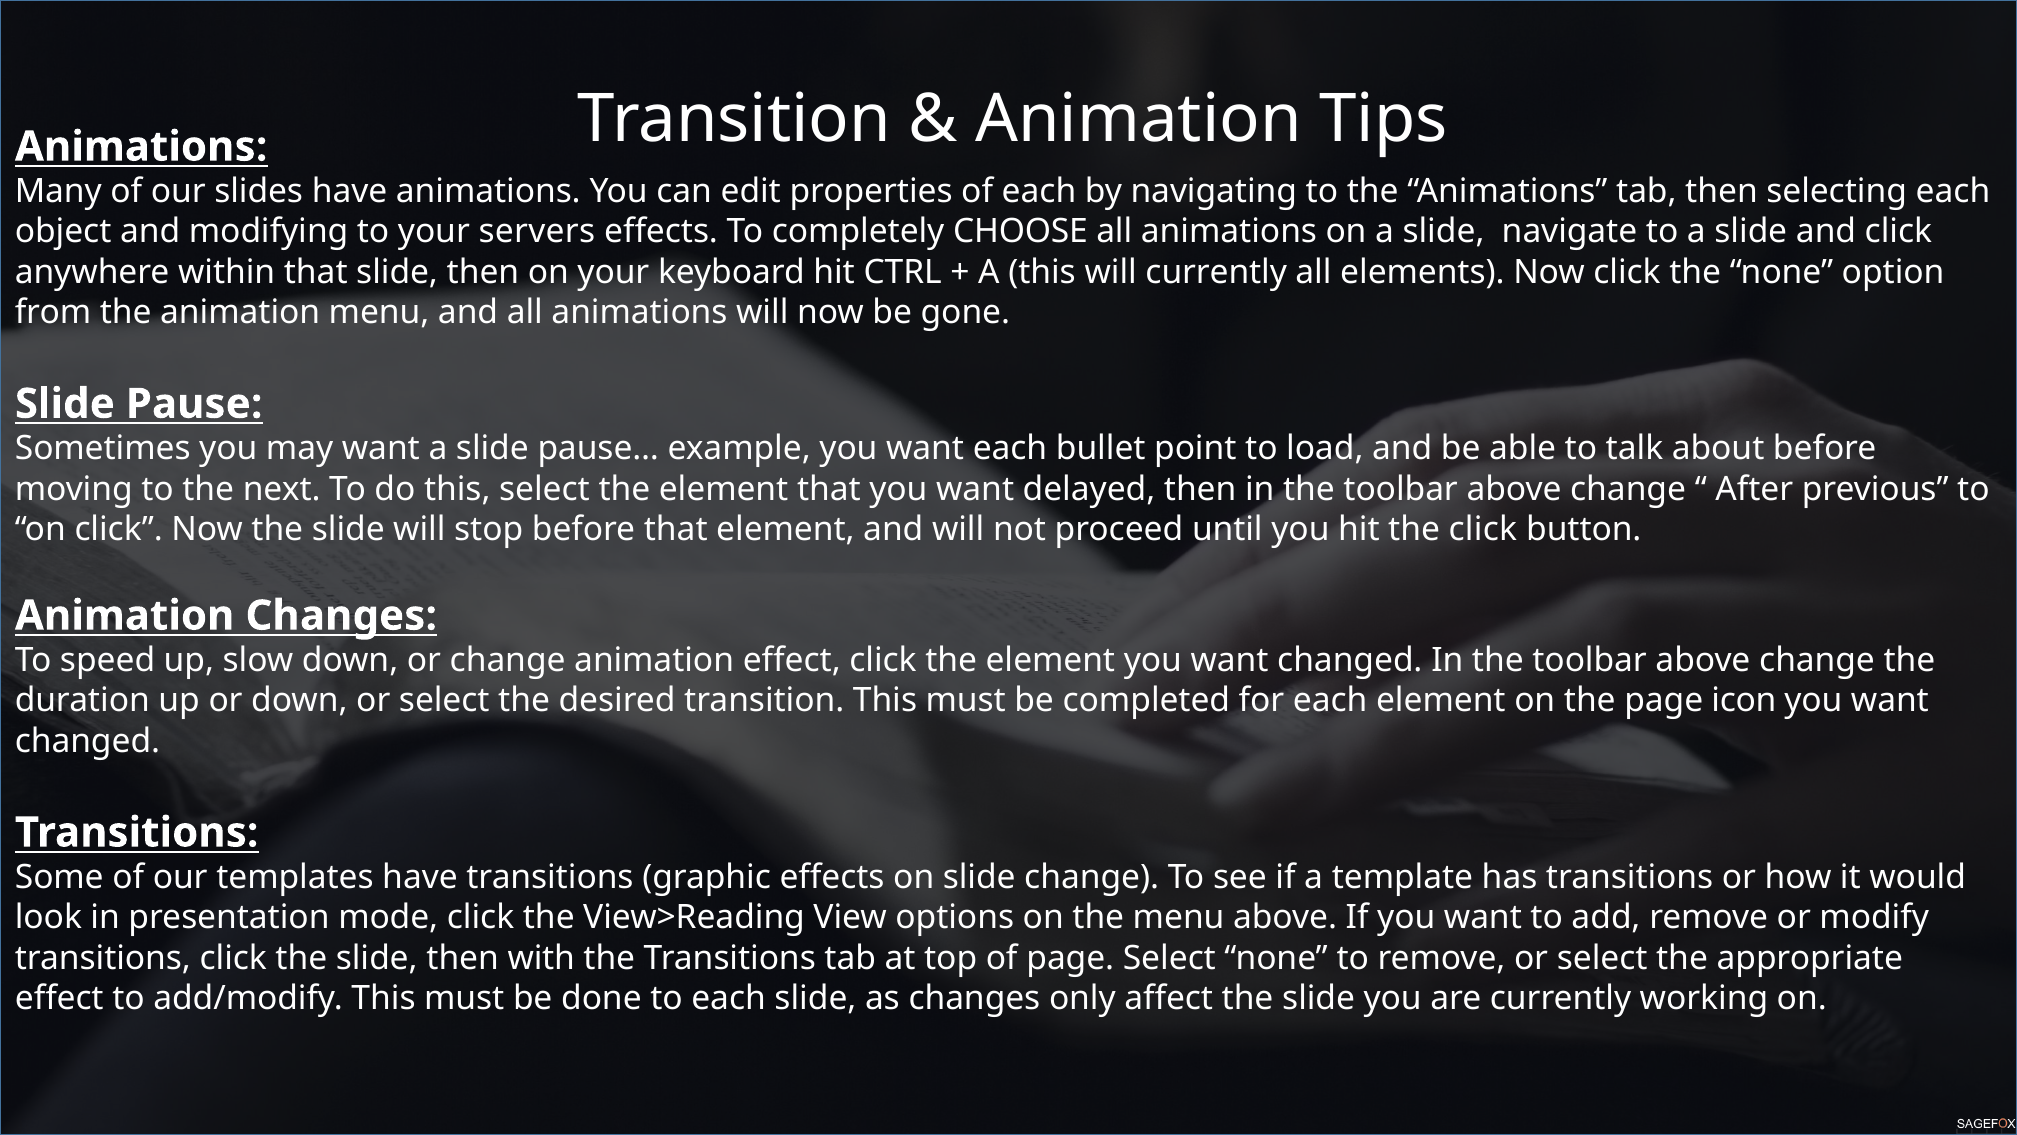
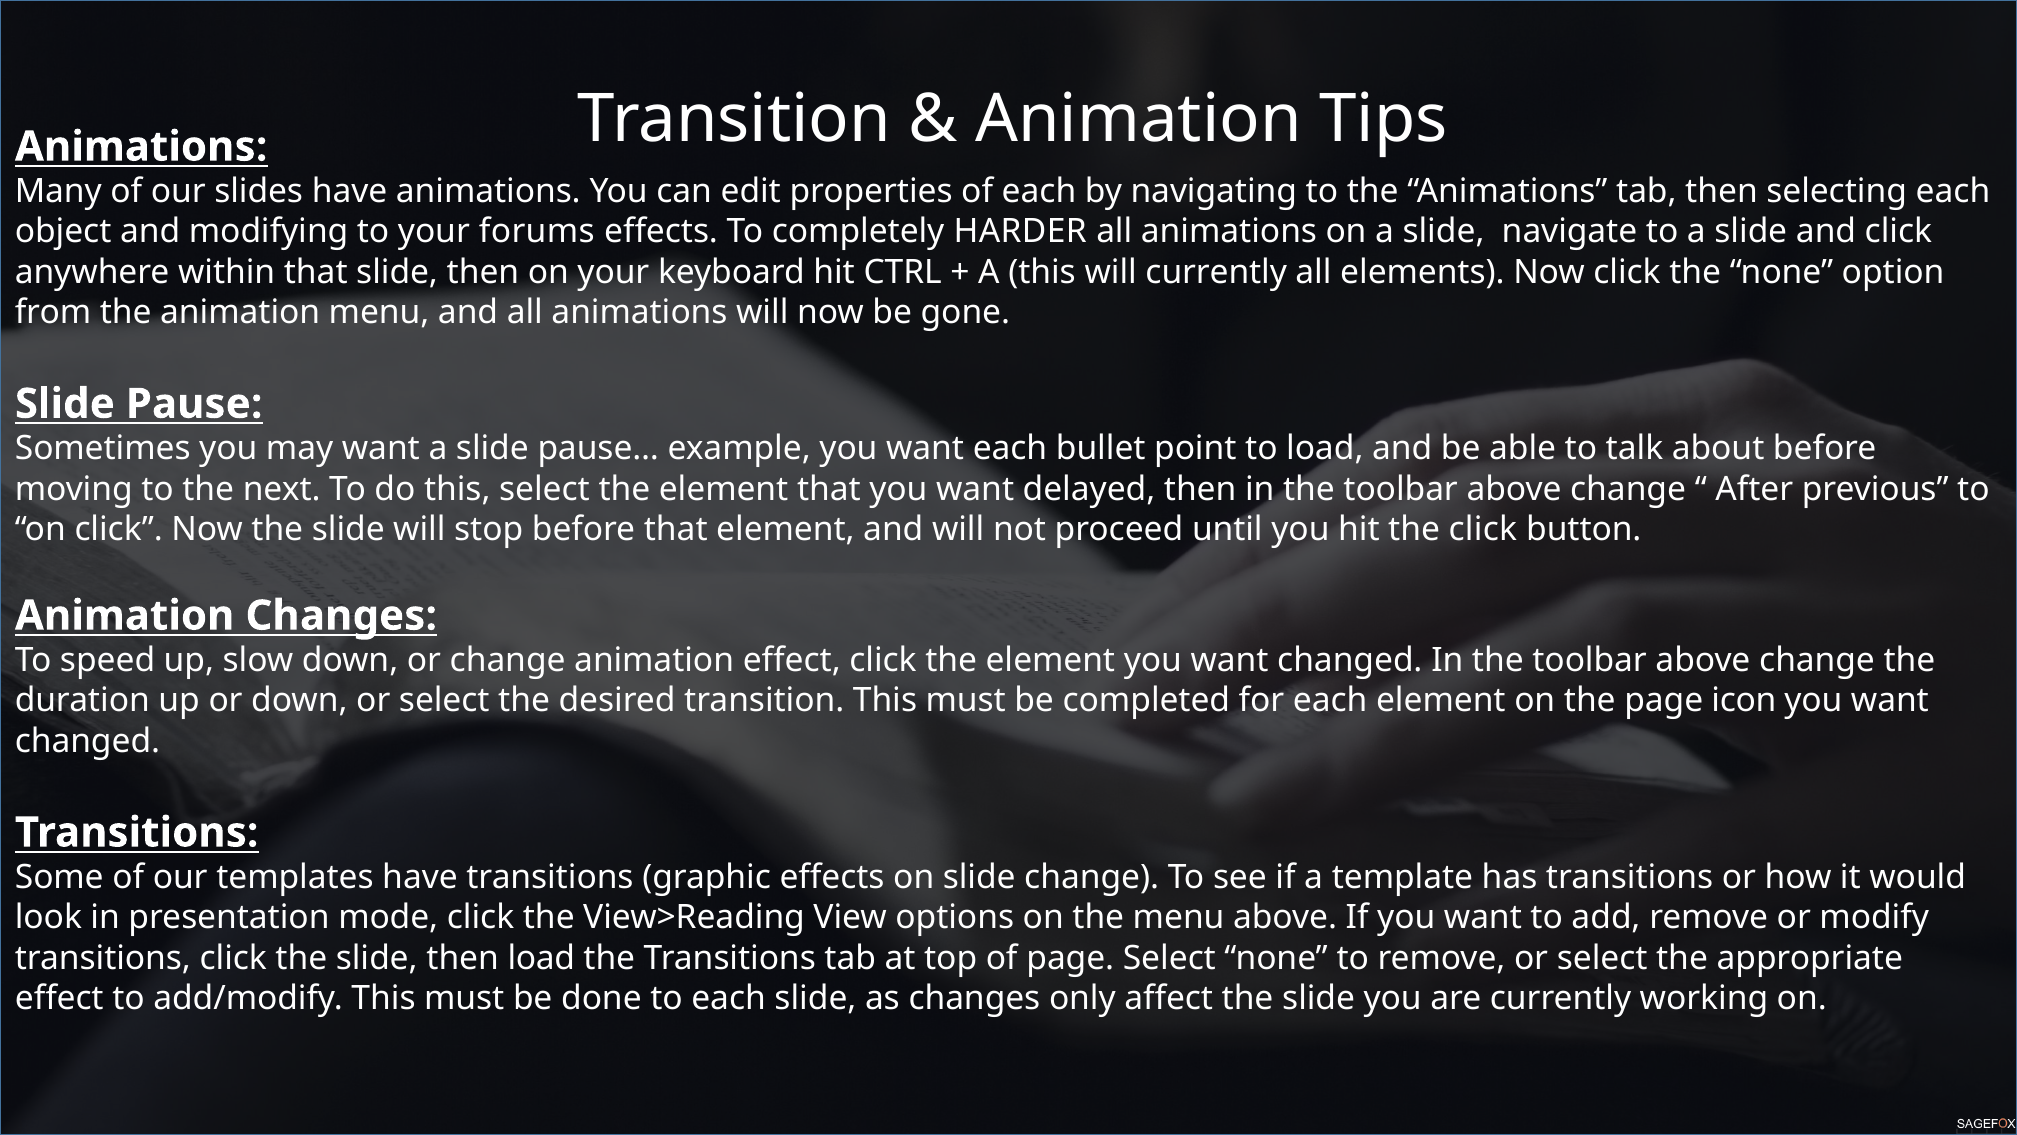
servers: servers -> forums (537, 232)
CHOOSE: CHOOSE -> HARDER (1020, 232)
then with: with -> load (541, 958)
